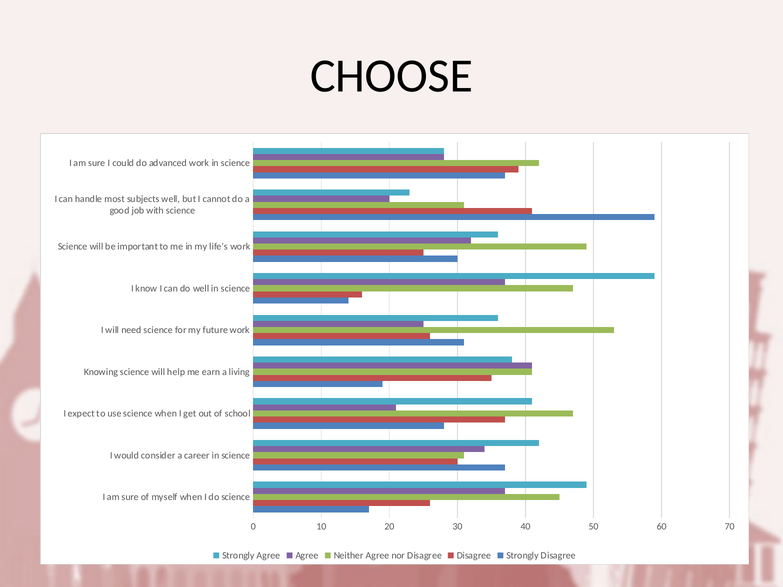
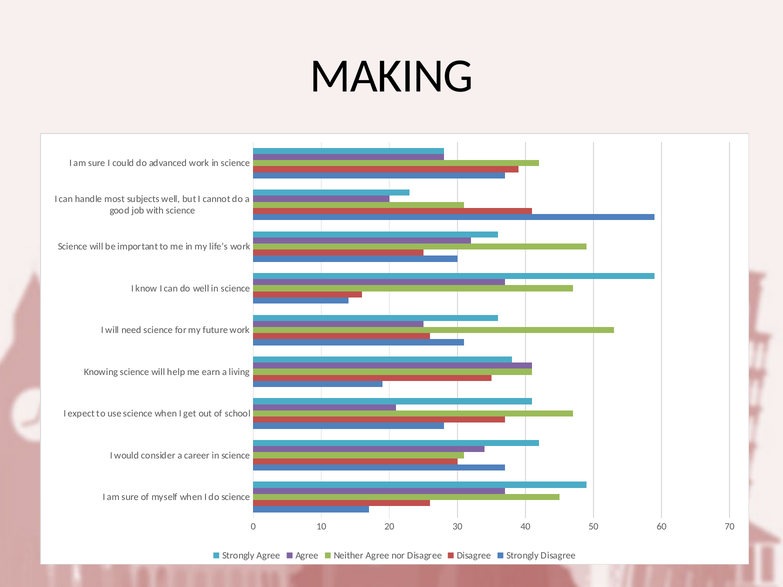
CHOOSE: CHOOSE -> MAKING (392, 76)
